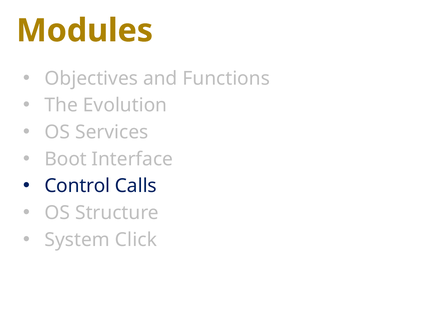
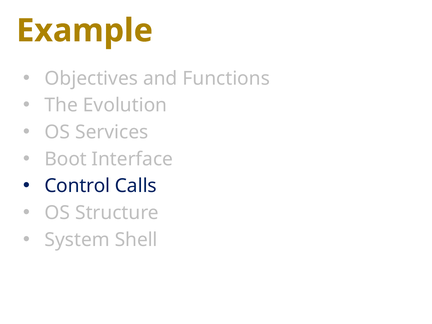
Modules: Modules -> Example (85, 31)
Click: Click -> Shell (136, 240)
